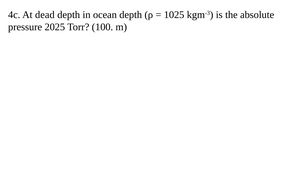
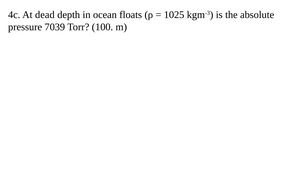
ocean depth: depth -> floats (131, 15)
2025: 2025 -> 7039 (55, 27)
